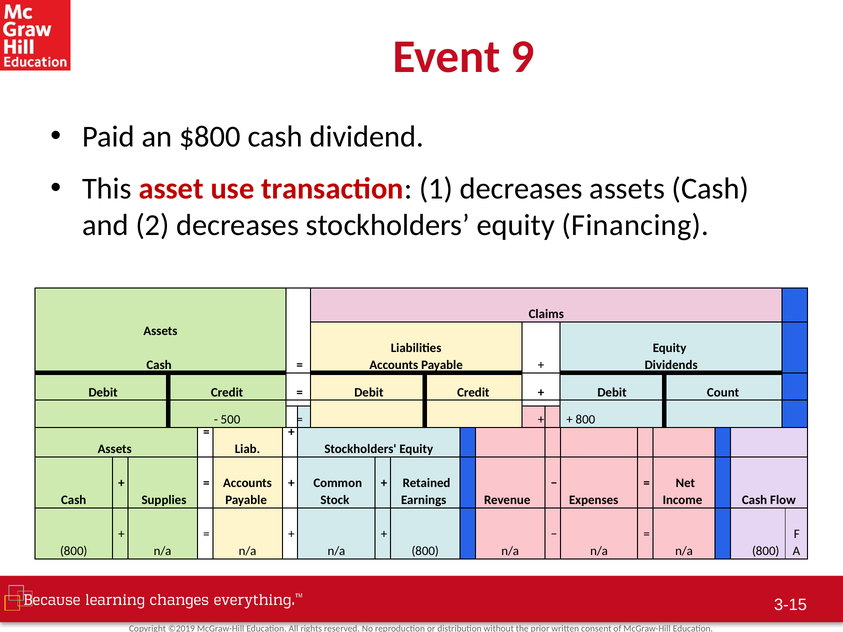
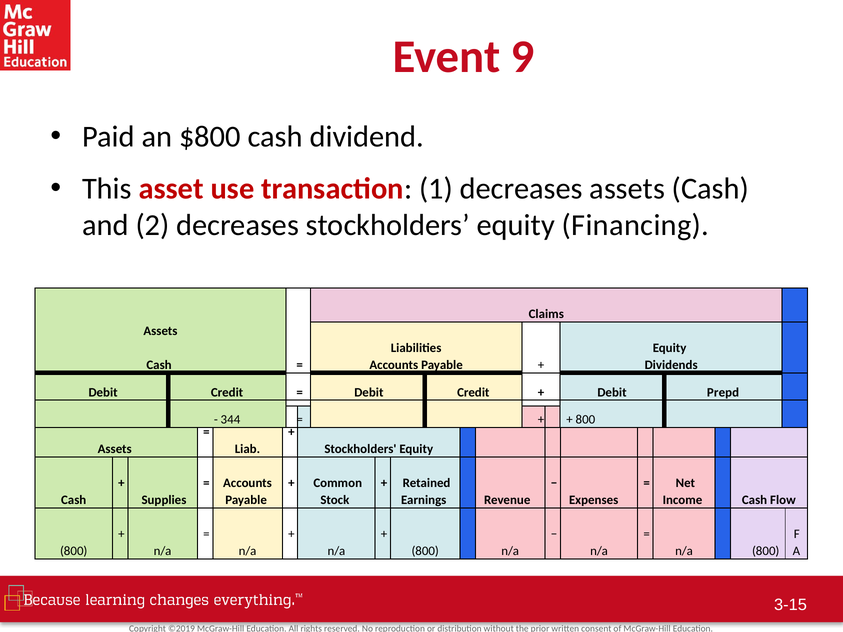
Count: Count -> Prepd (723, 392)
500: 500 -> 344 (230, 420)
